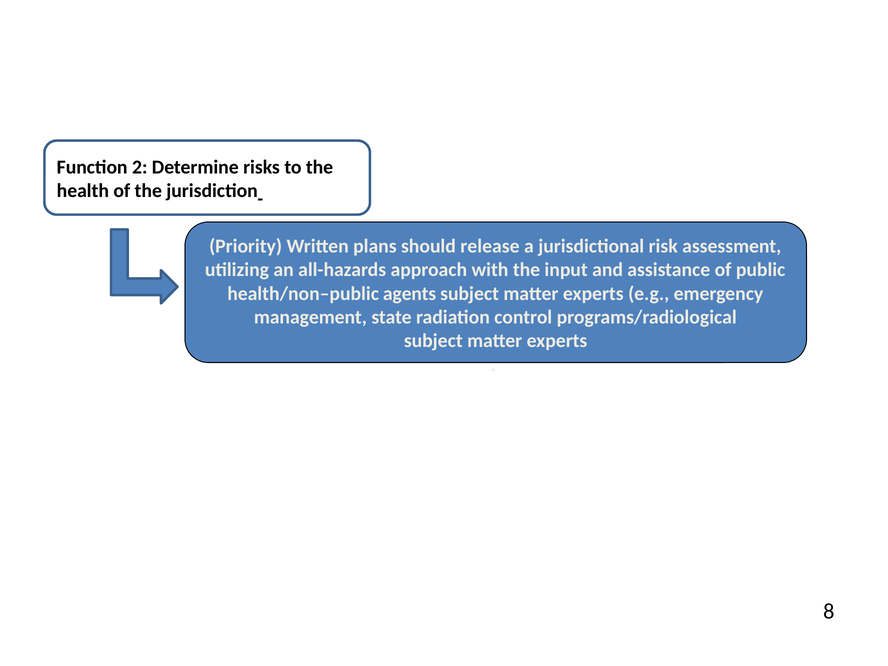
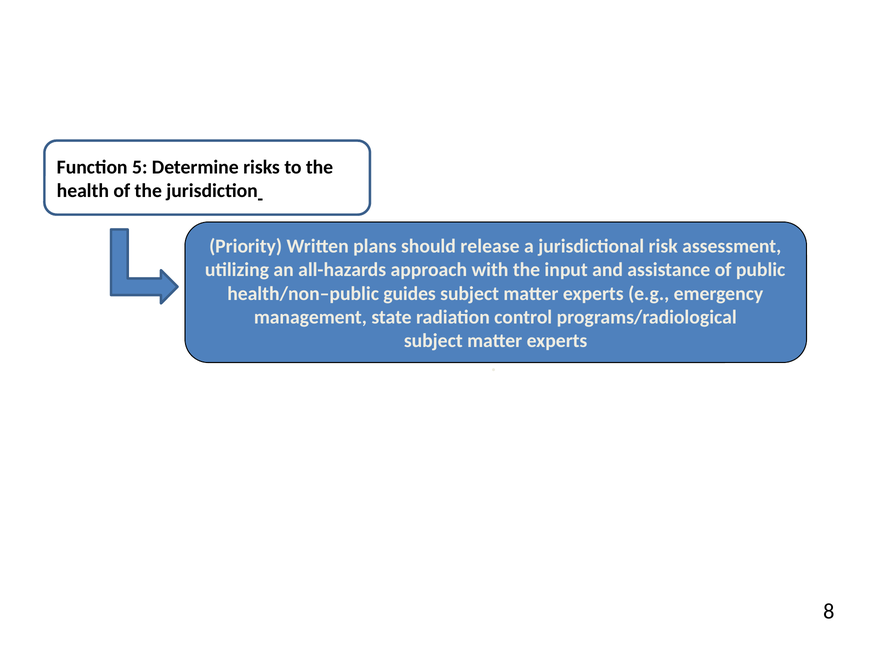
2: 2 -> 5 (140, 167)
agents: agents -> guides (410, 294)
